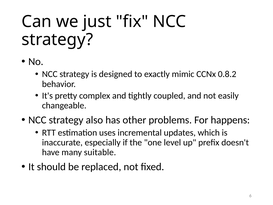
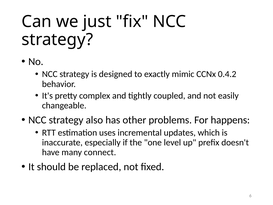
0.8.2: 0.8.2 -> 0.4.2 (227, 74)
suitable: suitable -> connect (100, 152)
